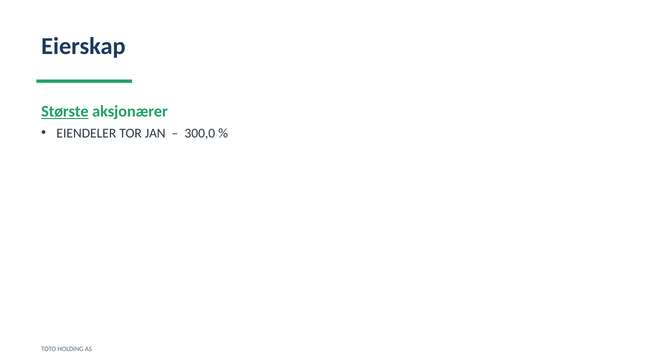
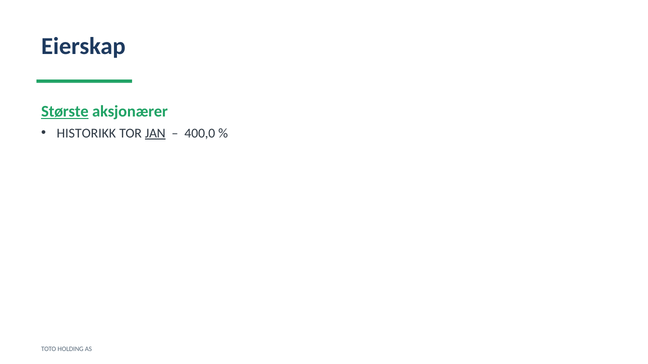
EIENDELER: EIENDELER -> HISTORIKK (86, 133)
JAN underline: none -> present (155, 133)
300,0: 300,0 -> 400,0 (200, 133)
